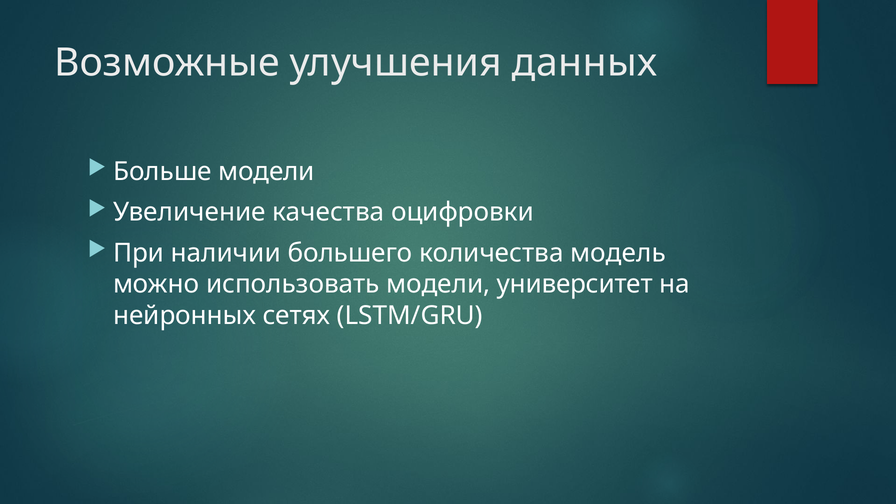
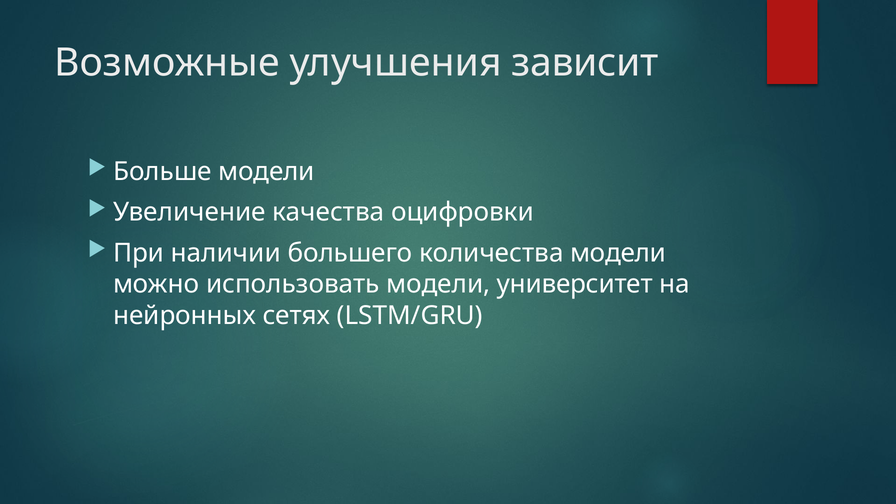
данных: данных -> зависит (585, 63)
количества модель: модель -> модели (618, 253)
